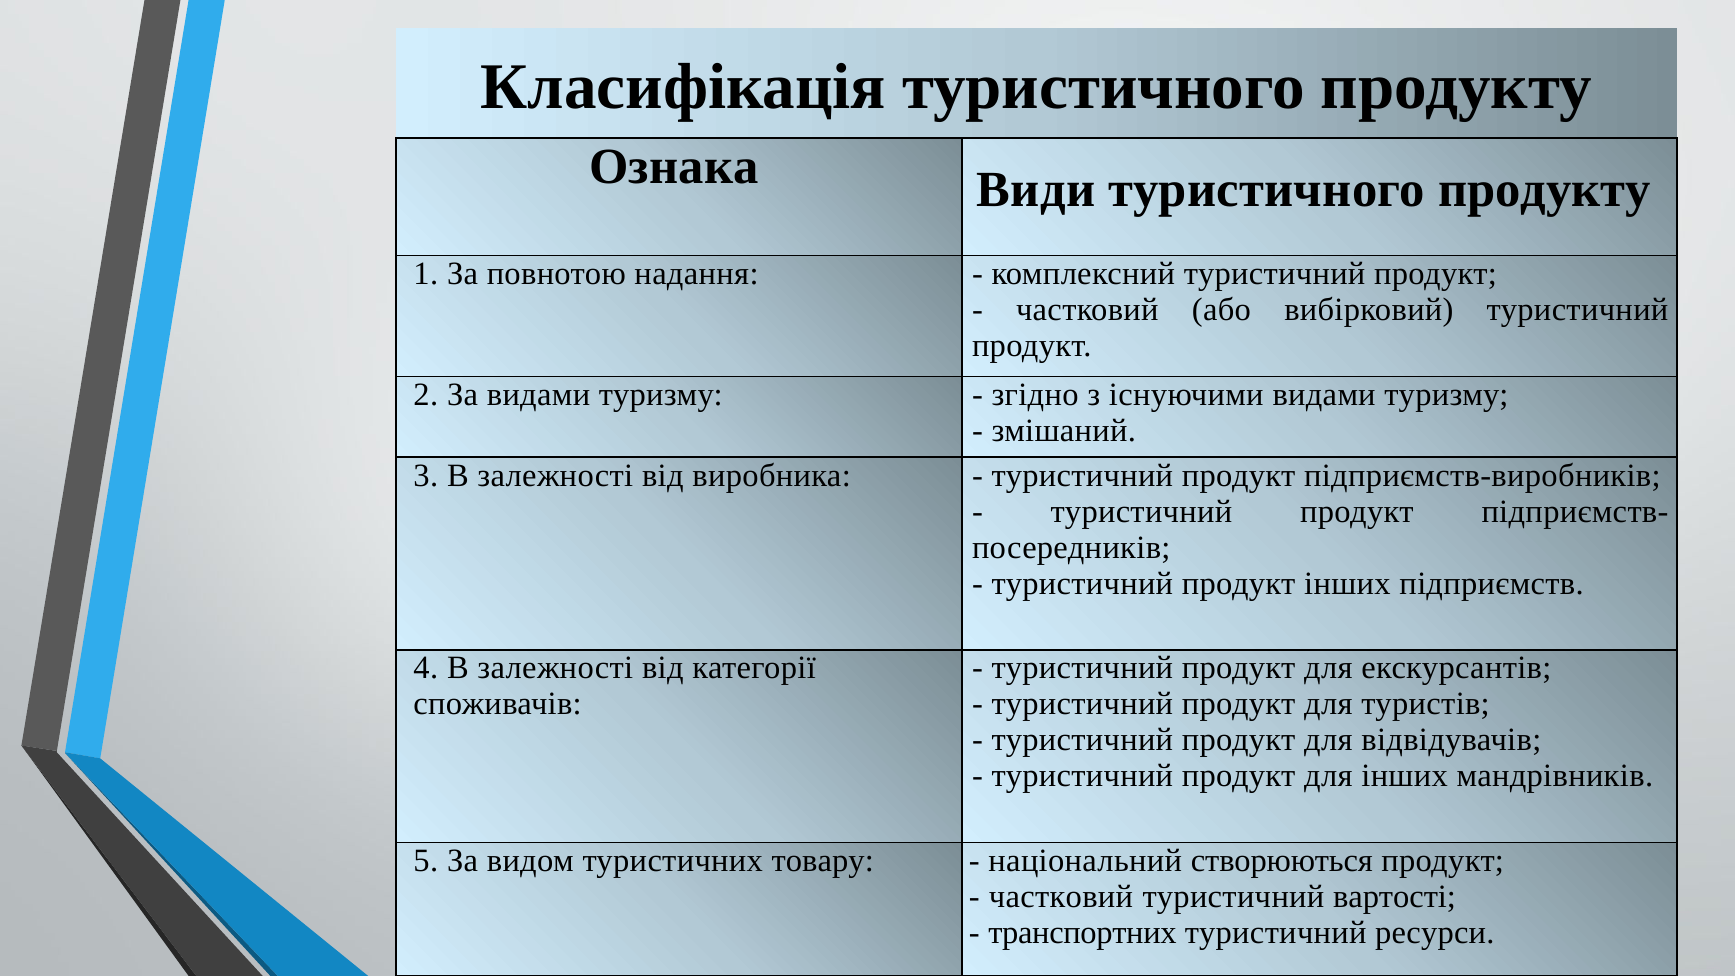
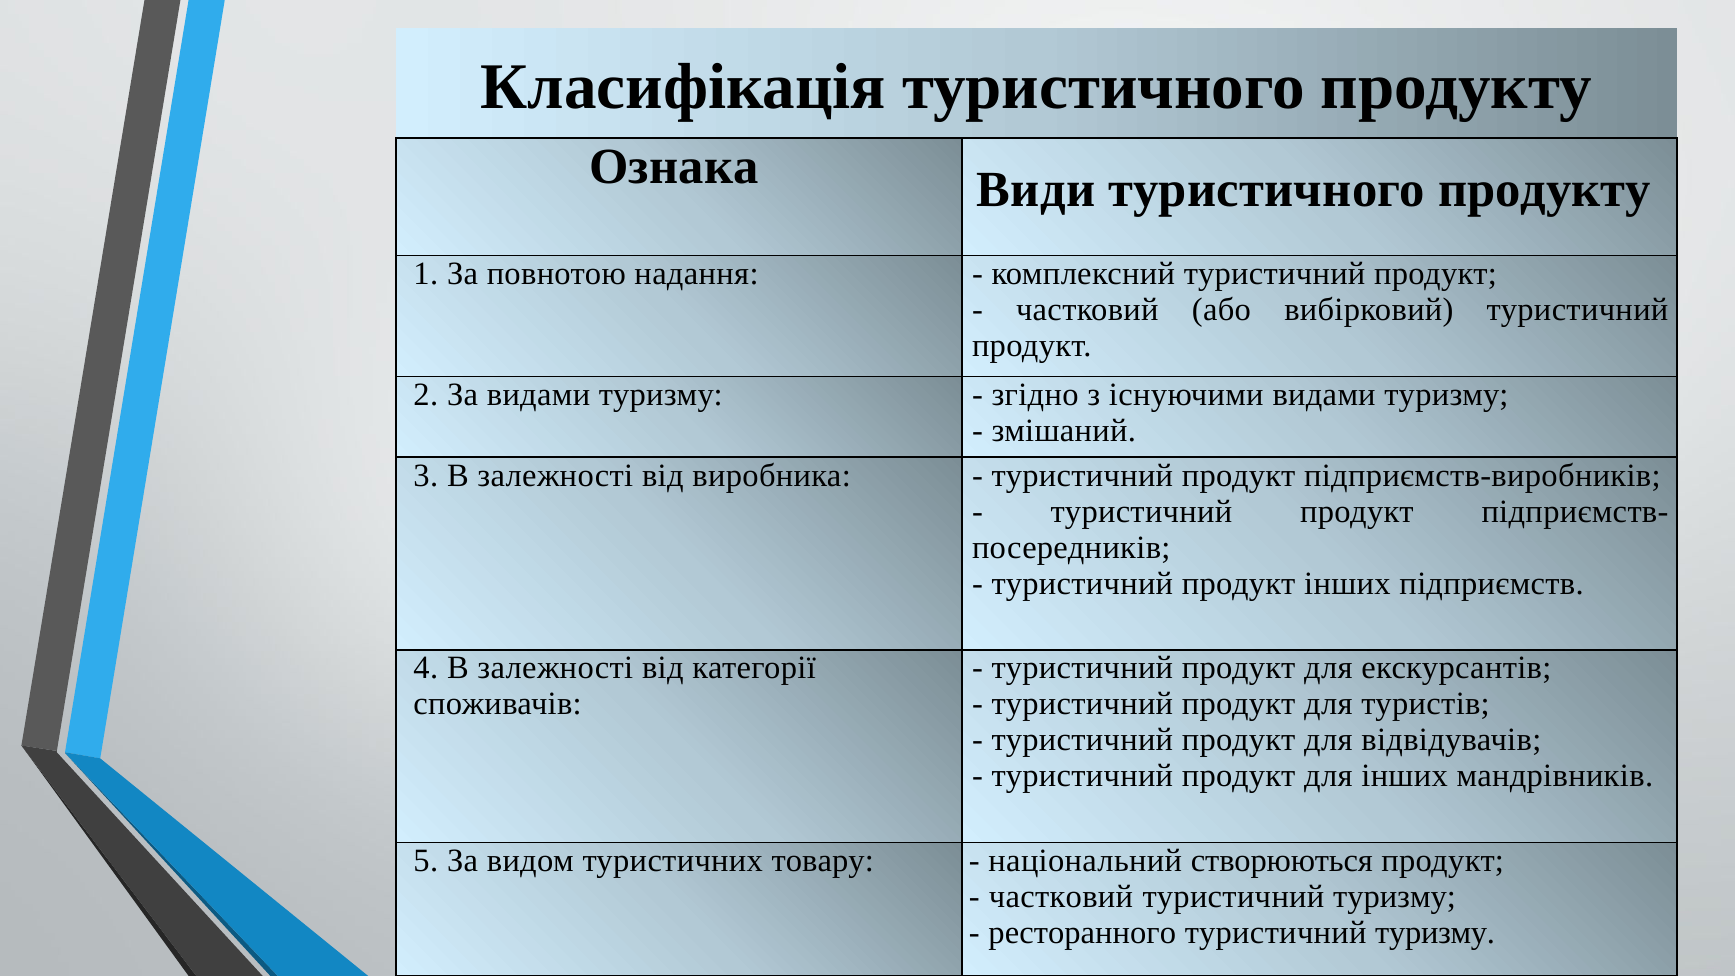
вартості: вартості -> туризму (1394, 897)
транспортних: транспортних -> ресторанного (1082, 933)
ресурси: ресурси -> туризму (1435, 933)
